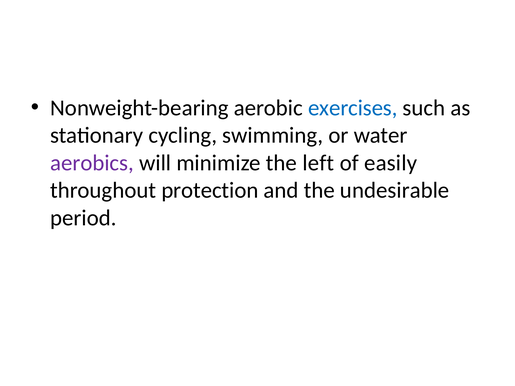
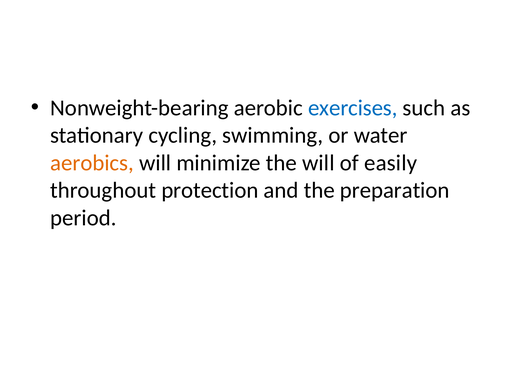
aerobics colour: purple -> orange (92, 163)
the left: left -> will (318, 163)
undesirable: undesirable -> preparation (395, 190)
